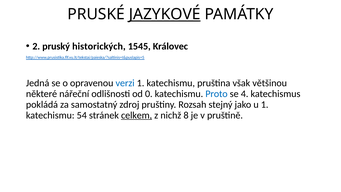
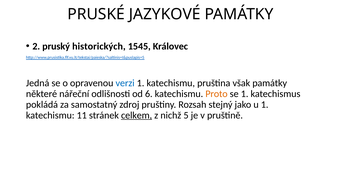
JAZYKOVÉ underline: present -> none (165, 14)
však většinou: většinou -> památky (270, 83)
0: 0 -> 6 (149, 94)
Proto colour: blue -> orange (217, 94)
se 4: 4 -> 1 (245, 94)
54: 54 -> 11 (82, 115)
8: 8 -> 5 (186, 115)
